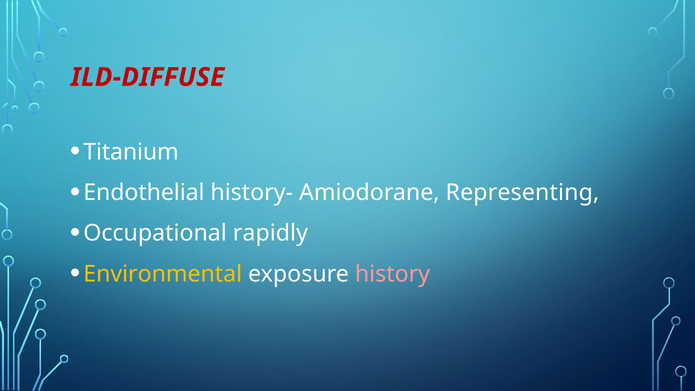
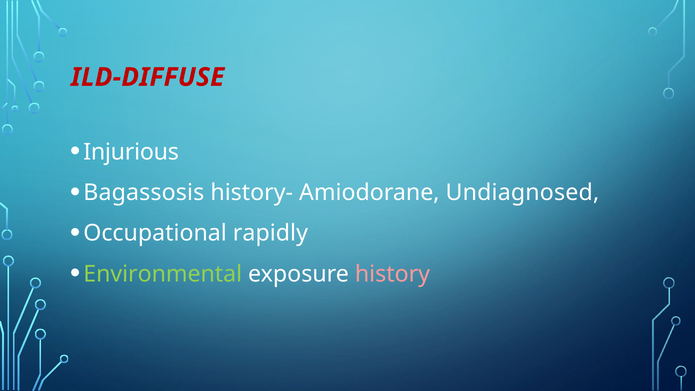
Titanium: Titanium -> Injurious (131, 152)
Endothelial: Endothelial -> Bagassosis (144, 193)
Representing: Representing -> Undiagnosed (522, 193)
Environmental colour: yellow -> light green (163, 274)
